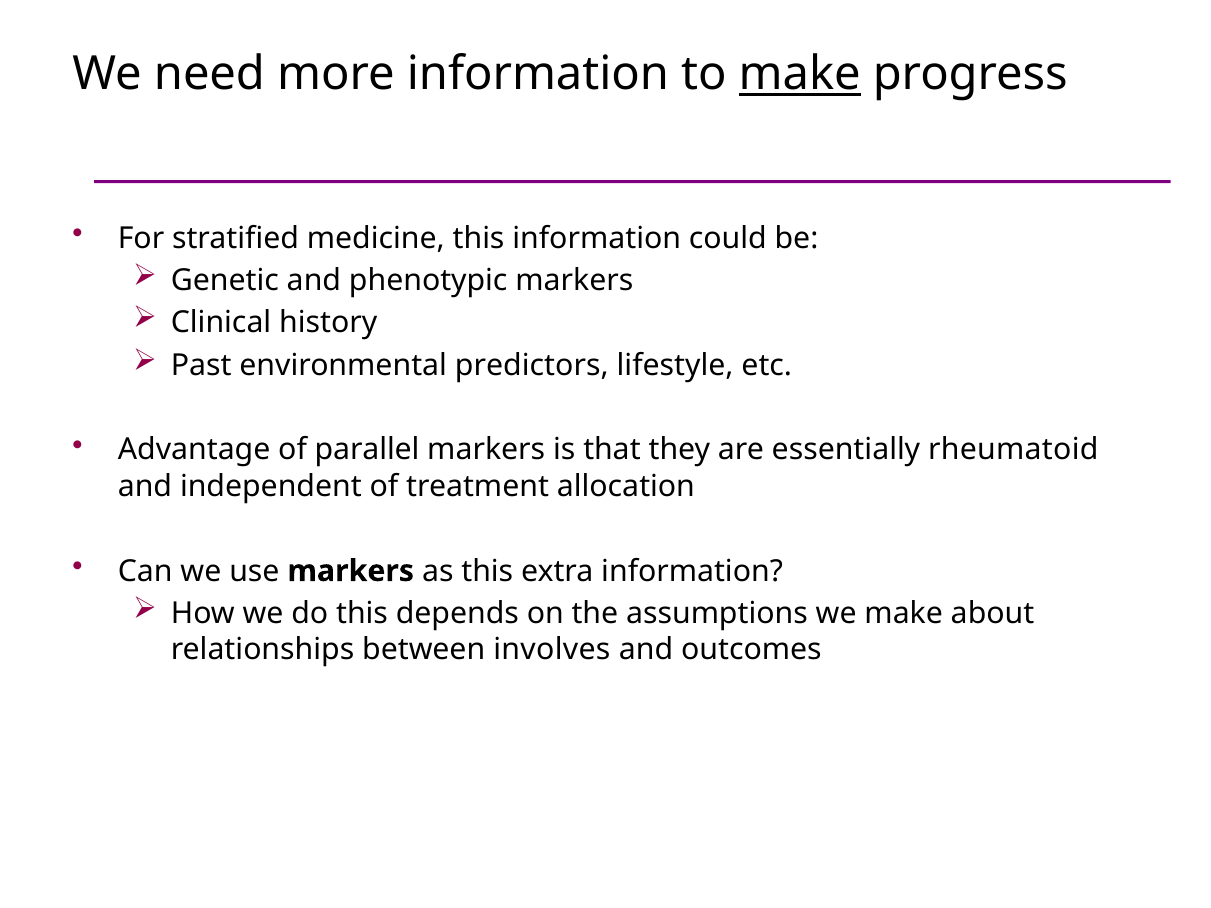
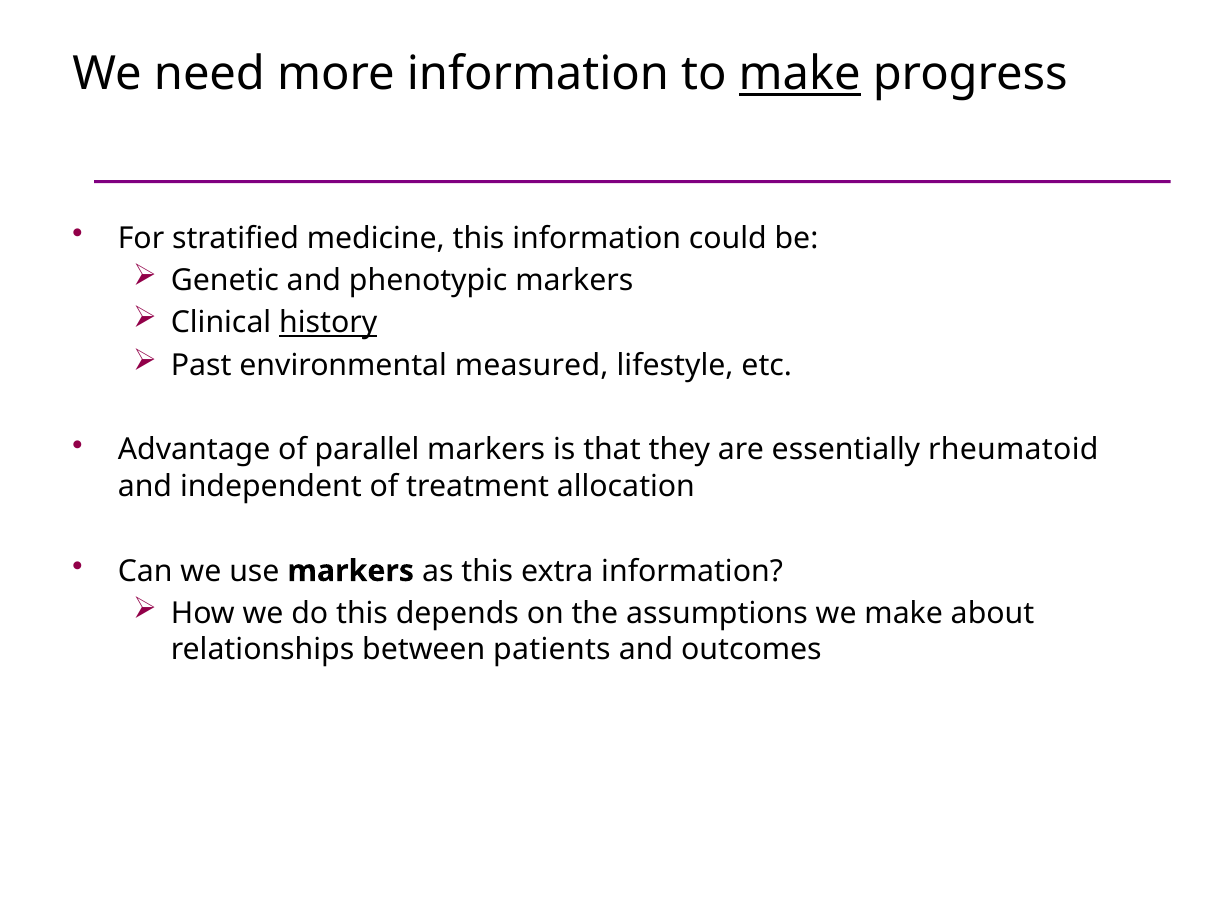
history underline: none -> present (328, 323)
predictors: predictors -> measured (532, 365)
involves: involves -> patients (552, 650)
